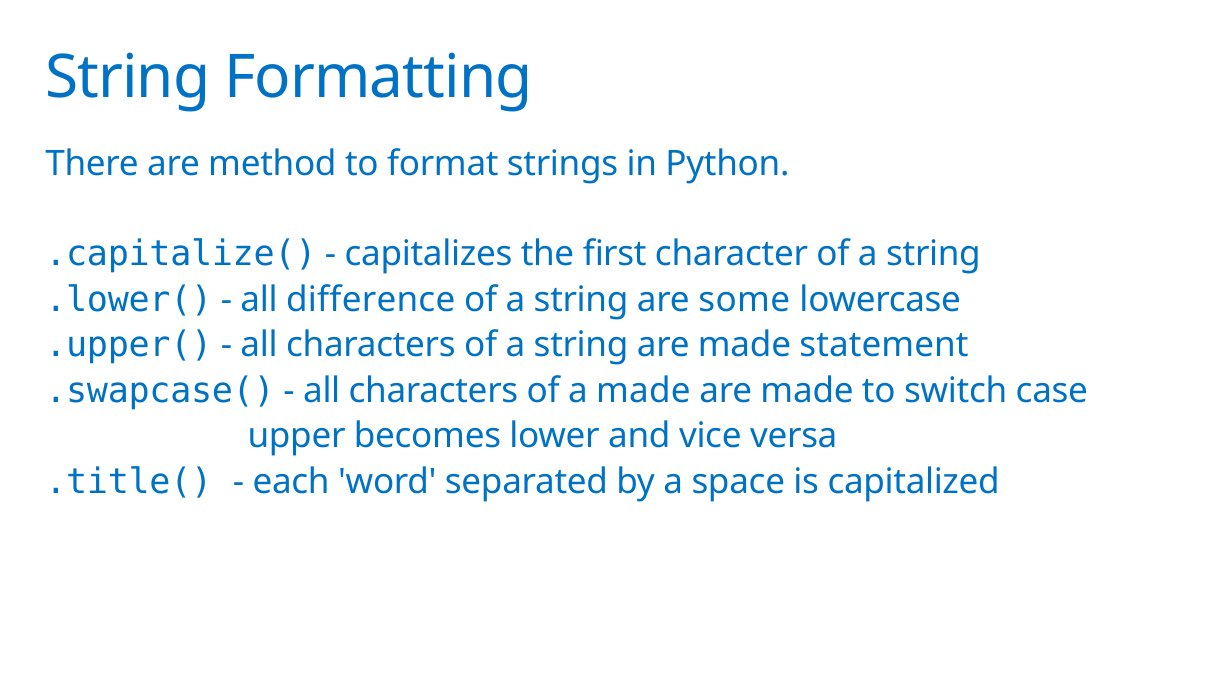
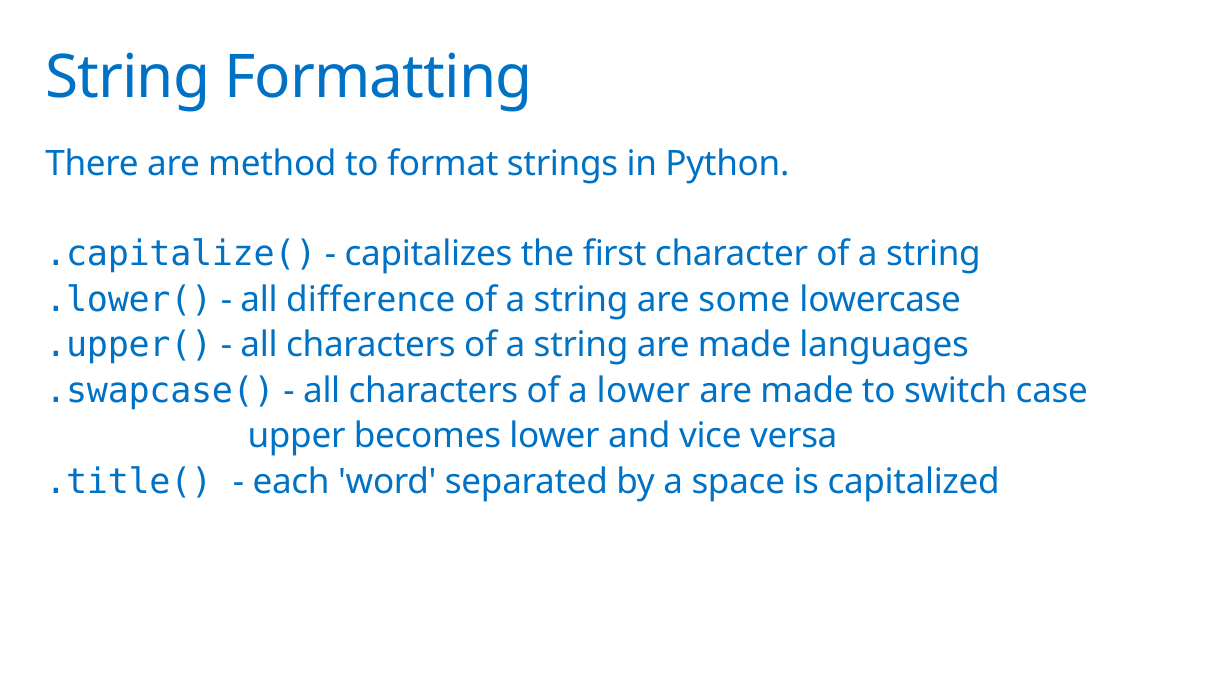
statement: statement -> languages (884, 345)
a made: made -> lower (643, 391)
